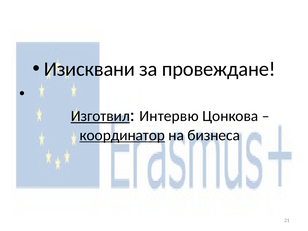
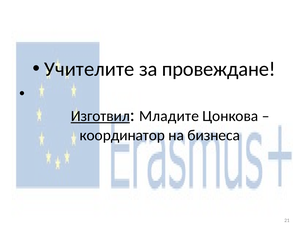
Изисквани: Изисквани -> Учителите (89, 69)
Интервю: Интервю -> Младите (169, 116)
координатор underline: present -> none (122, 135)
